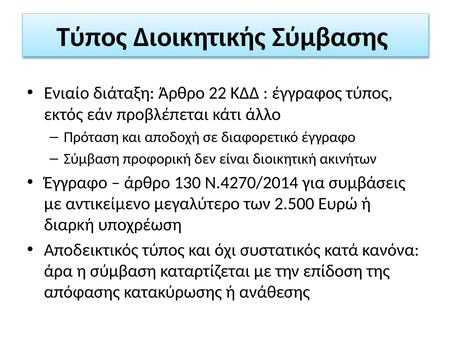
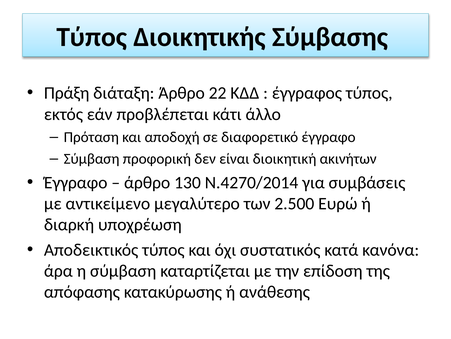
Ενιαίο: Ενιαίο -> Πράξη (67, 93)
